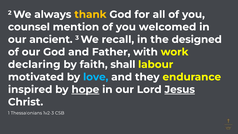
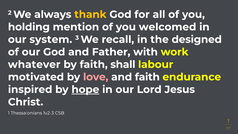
counsel: counsel -> holding (29, 27)
ancient: ancient -> system (51, 39)
declaring: declaring -> whatever (34, 64)
love colour: light blue -> pink (96, 77)
and they: they -> faith (147, 77)
Jesus underline: present -> none (180, 89)
